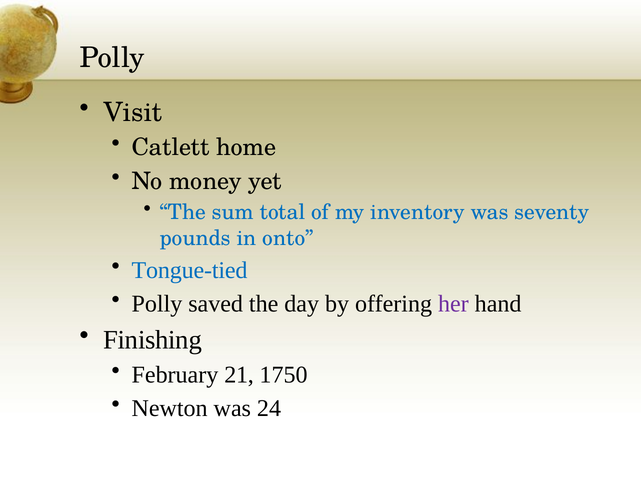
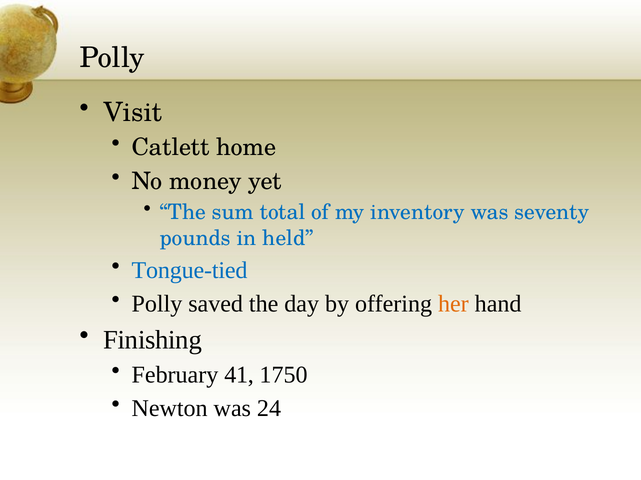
onto: onto -> held (288, 238)
her colour: purple -> orange (453, 304)
21: 21 -> 41 (239, 375)
